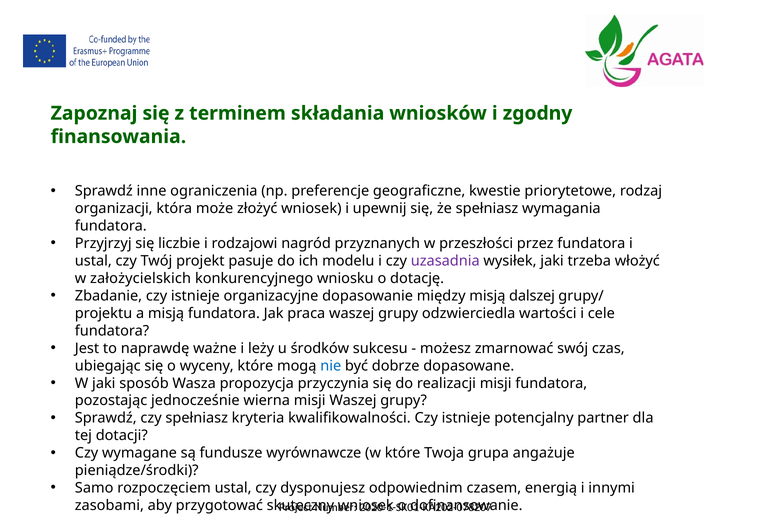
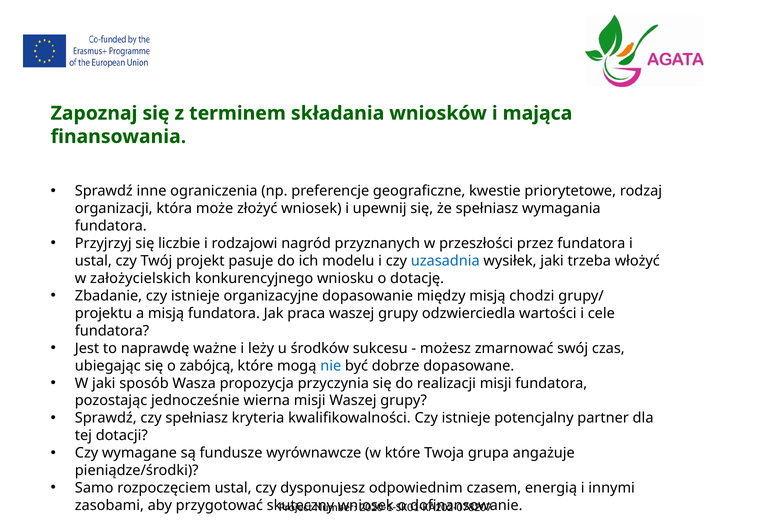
zgodny: zgodny -> mająca (537, 113)
uzasadnia colour: purple -> blue (445, 261)
dalszej: dalszej -> chodzi (532, 296)
wyceny: wyceny -> zabójcą (207, 366)
